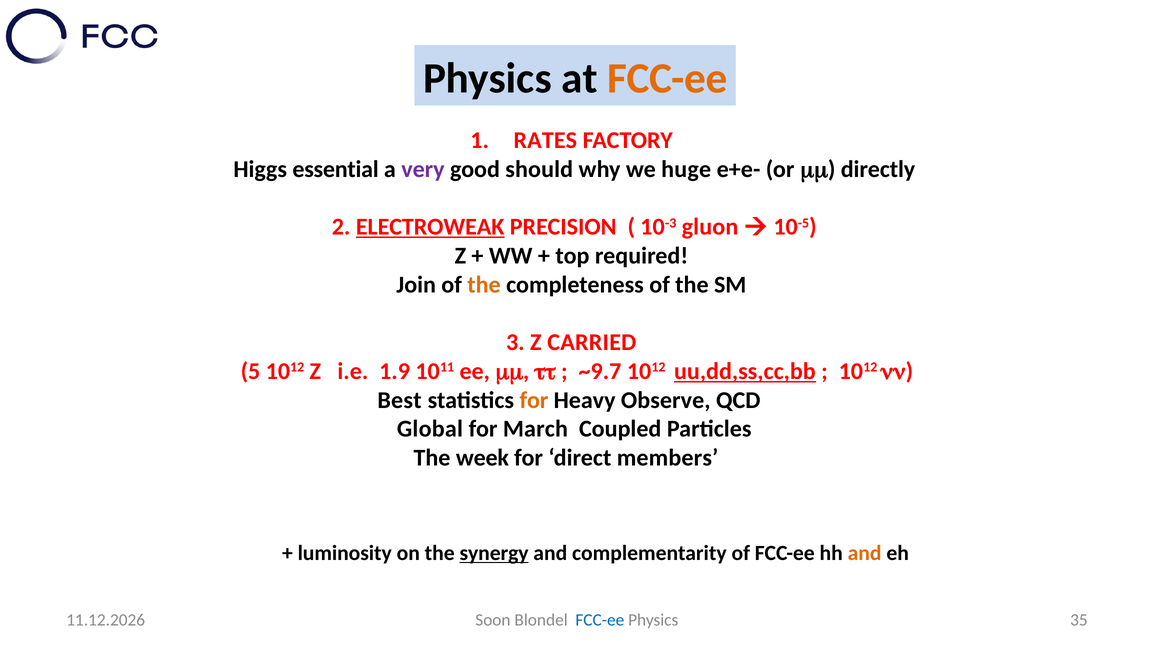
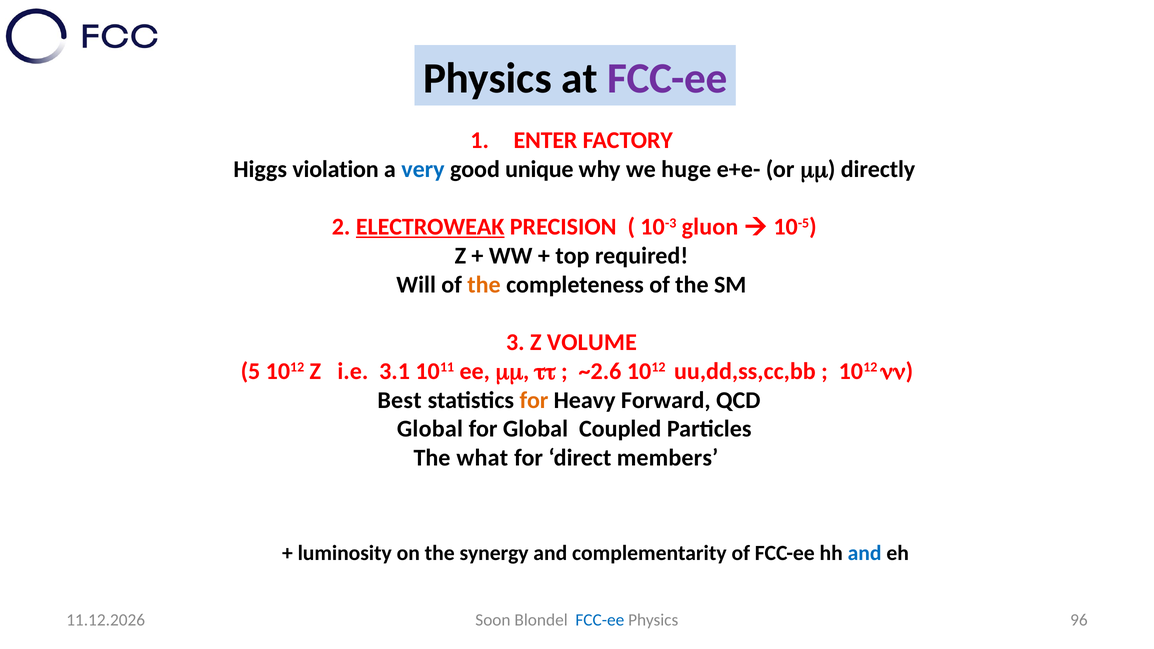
FCC-ee colour: orange -> purple (667, 78)
RATES: RATES -> ENTER (545, 140)
essential: essential -> violation (336, 169)
very colour: purple -> blue (423, 169)
should: should -> unique (539, 169)
Join: Join -> Will (416, 285)
CARRIED: CARRIED -> VOLUME (592, 342)
1.9: 1.9 -> 3.1 (395, 371)
~9.7: ~9.7 -> ~2.6 (600, 371)
uu,dd,ss,cc,bb underline: present -> none (745, 371)
Observe: Observe -> Forward (666, 400)
for March: March -> Global (535, 429)
week: week -> what (482, 458)
synergy underline: present -> none (494, 553)
and colour: orange -> blue (865, 553)
35: 35 -> 96 (1079, 620)
